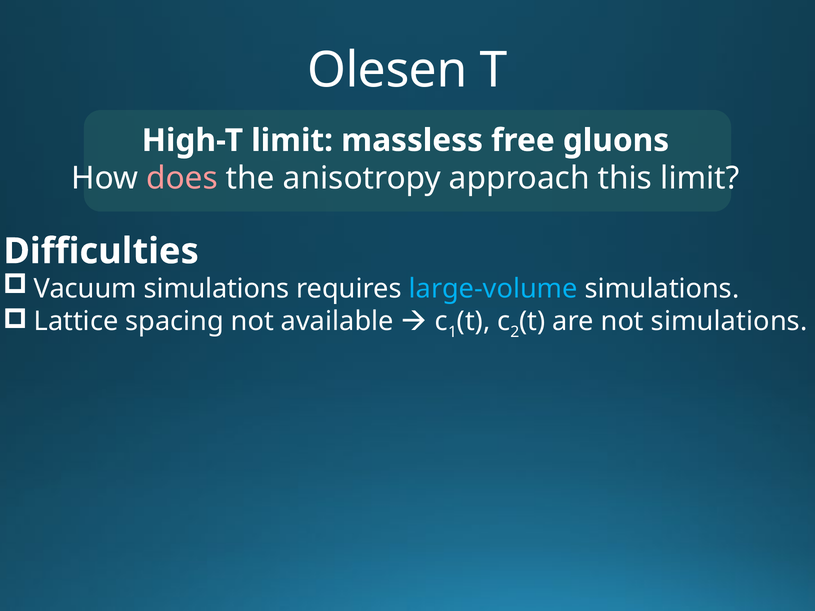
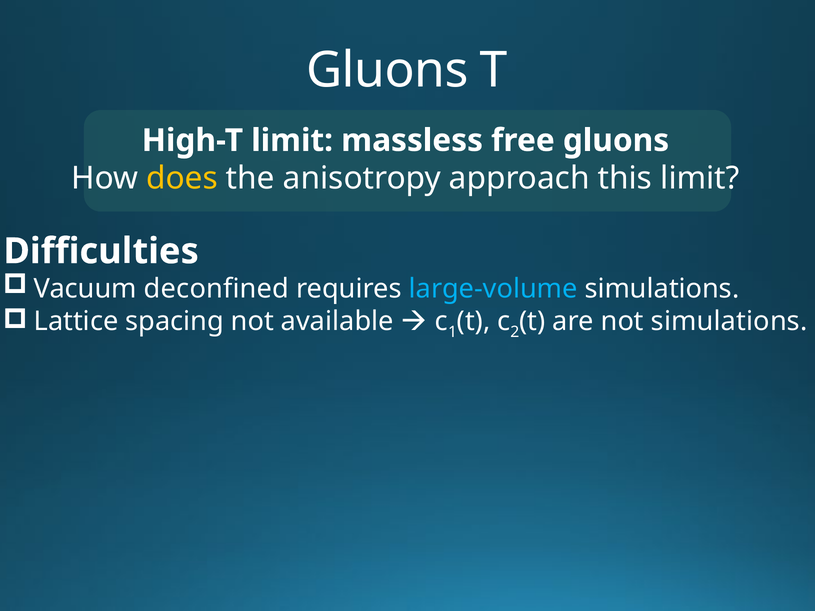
Olesen: Olesen -> Gluons (387, 71)
does colour: pink -> yellow (182, 179)
Vacuum simulations: simulations -> deconfined (217, 289)
